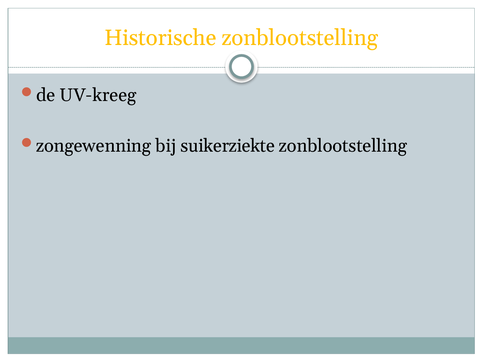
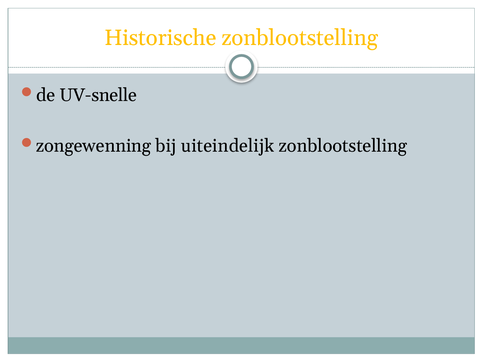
UV-kreeg: UV-kreeg -> UV-snelle (98, 95)
suikerziekte: suikerziekte -> uiteindelijk (228, 146)
